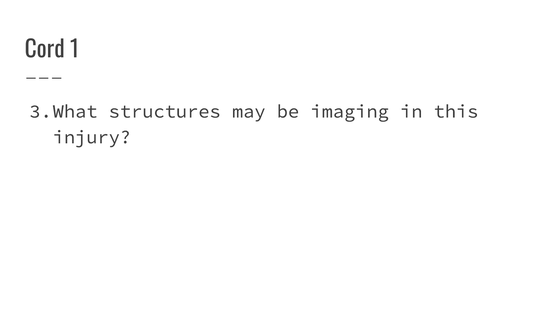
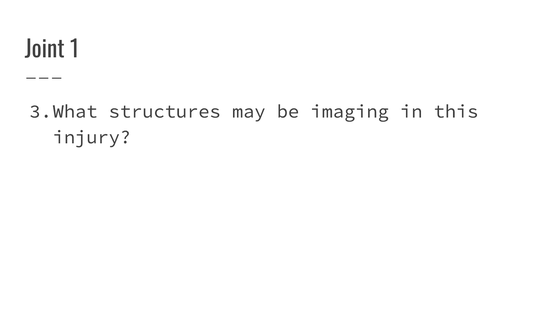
Cord: Cord -> Joint (45, 50)
